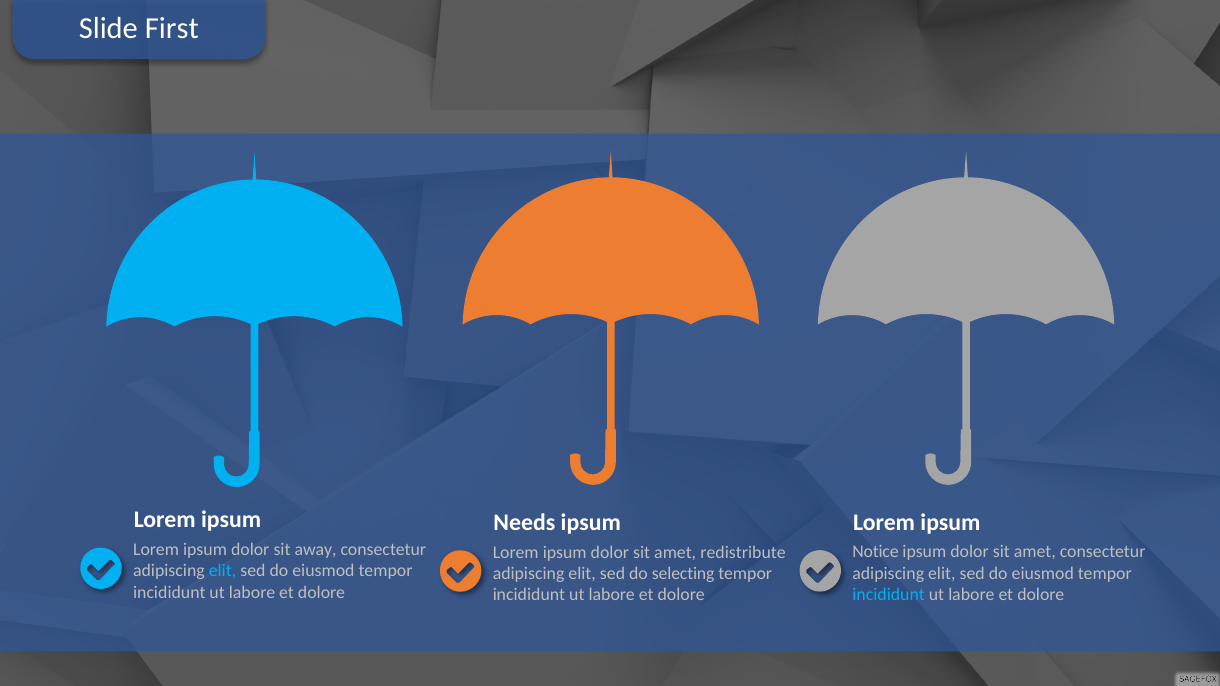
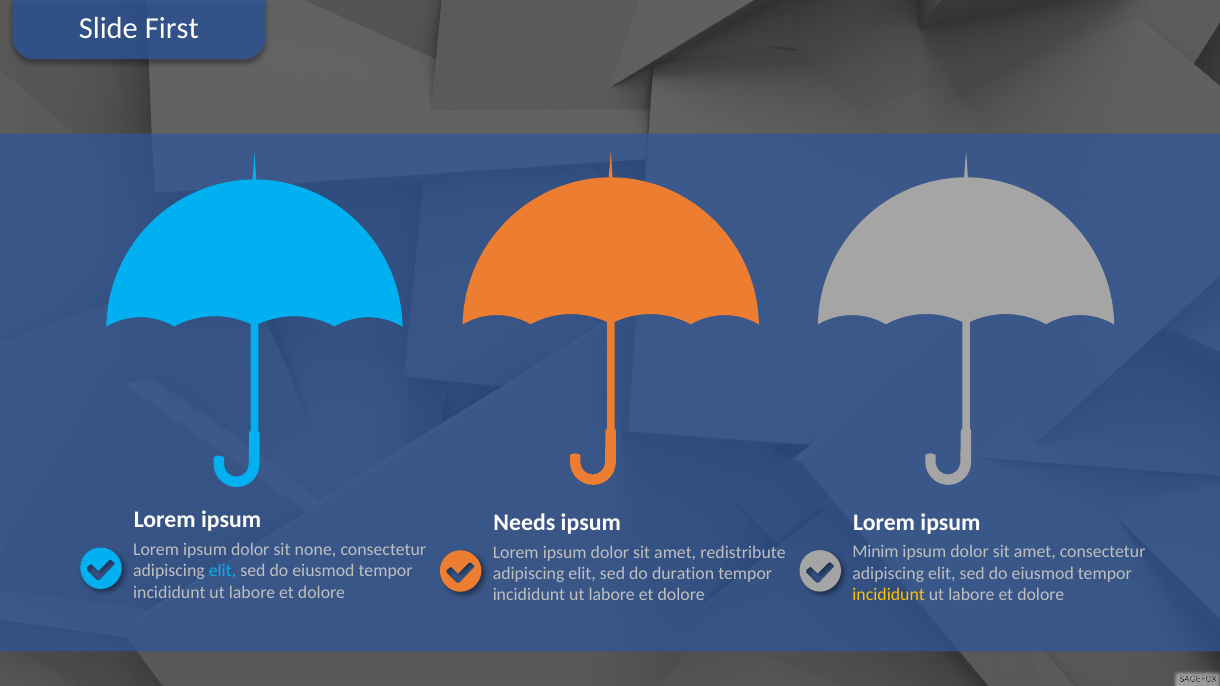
away: away -> none (315, 550)
Notice: Notice -> Minim (875, 552)
selecting: selecting -> duration (683, 574)
incididunt colour: light blue -> yellow (889, 595)
